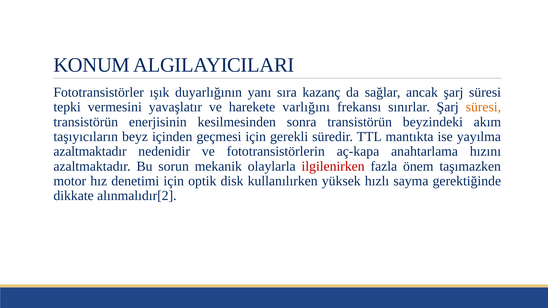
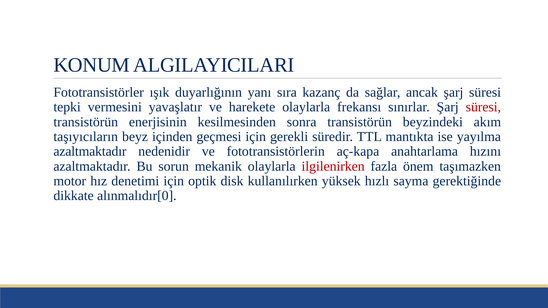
harekete varlığını: varlığını -> olaylarla (306, 107)
süresi colour: orange -> red (483, 107)
alınmalıdır[2: alınmalıdır[2 -> alınmalıdır[0 (137, 196)
